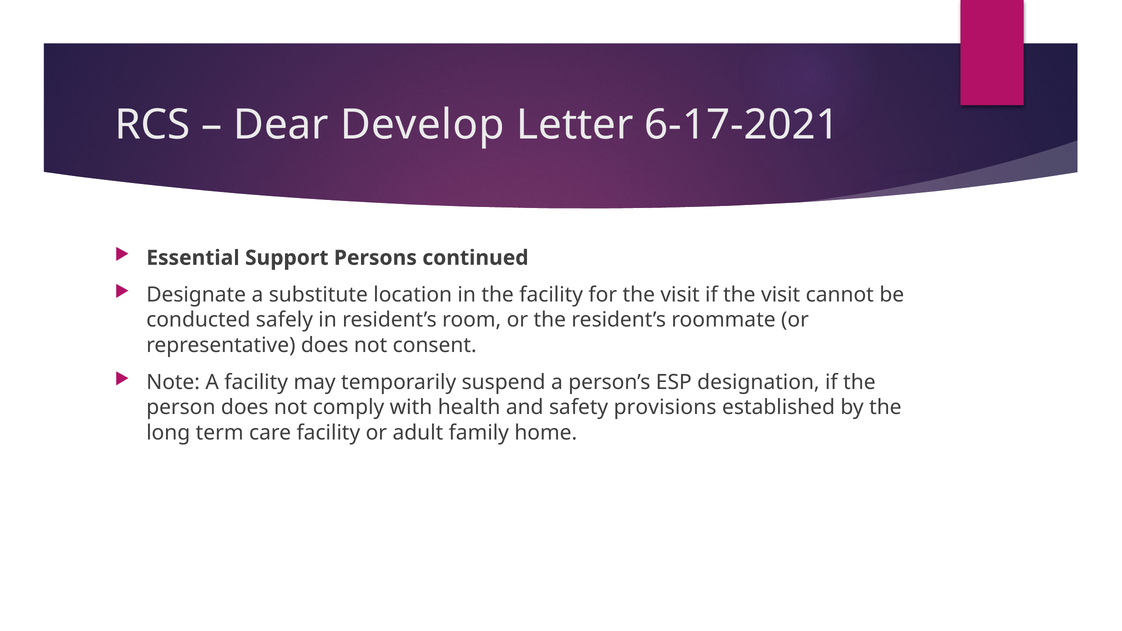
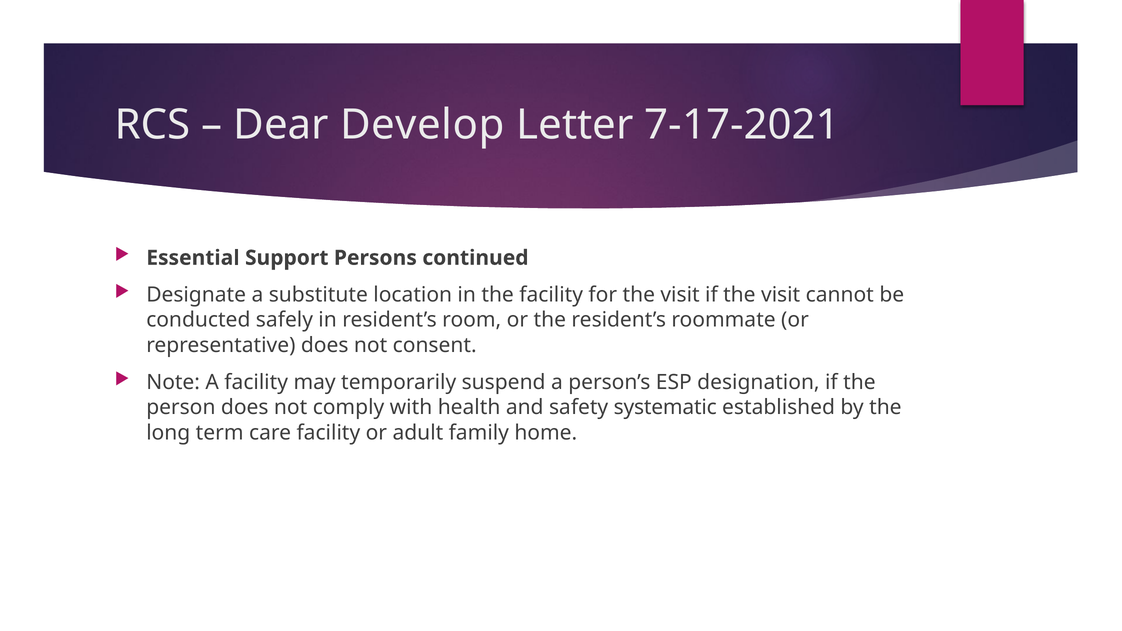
6-17-2021: 6-17-2021 -> 7-17-2021 (742, 125)
provisions: provisions -> systematic (665, 408)
